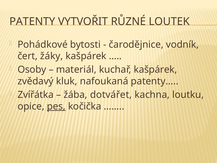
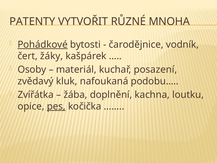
LOUTEK: LOUTEK -> MNOHA (169, 22)
Pohádkové underline: none -> present (43, 44)
kuchař kašpárek: kašpárek -> posazení (155, 69)
patenty…: patenty… -> podobu… (155, 81)
dotvářet: dotvářet -> doplnění (111, 95)
